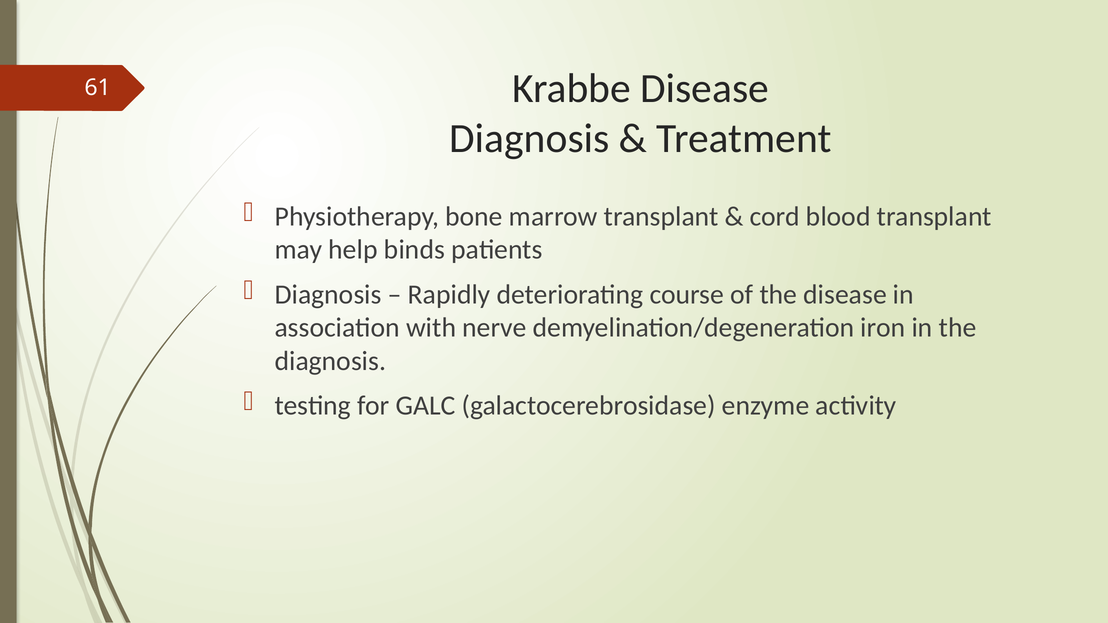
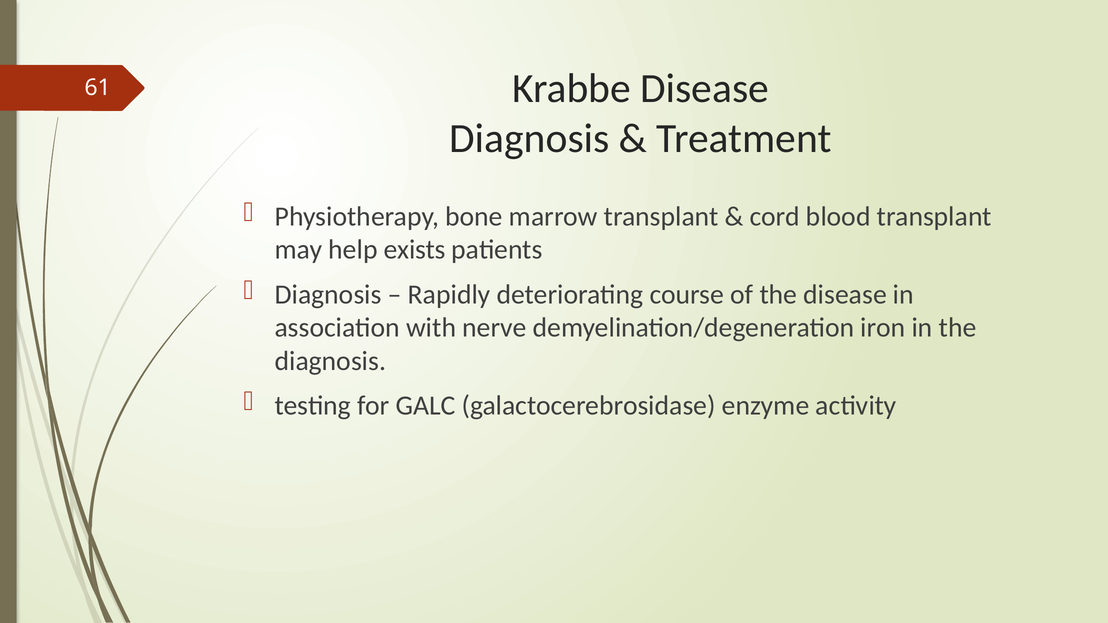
binds: binds -> exists (415, 250)
